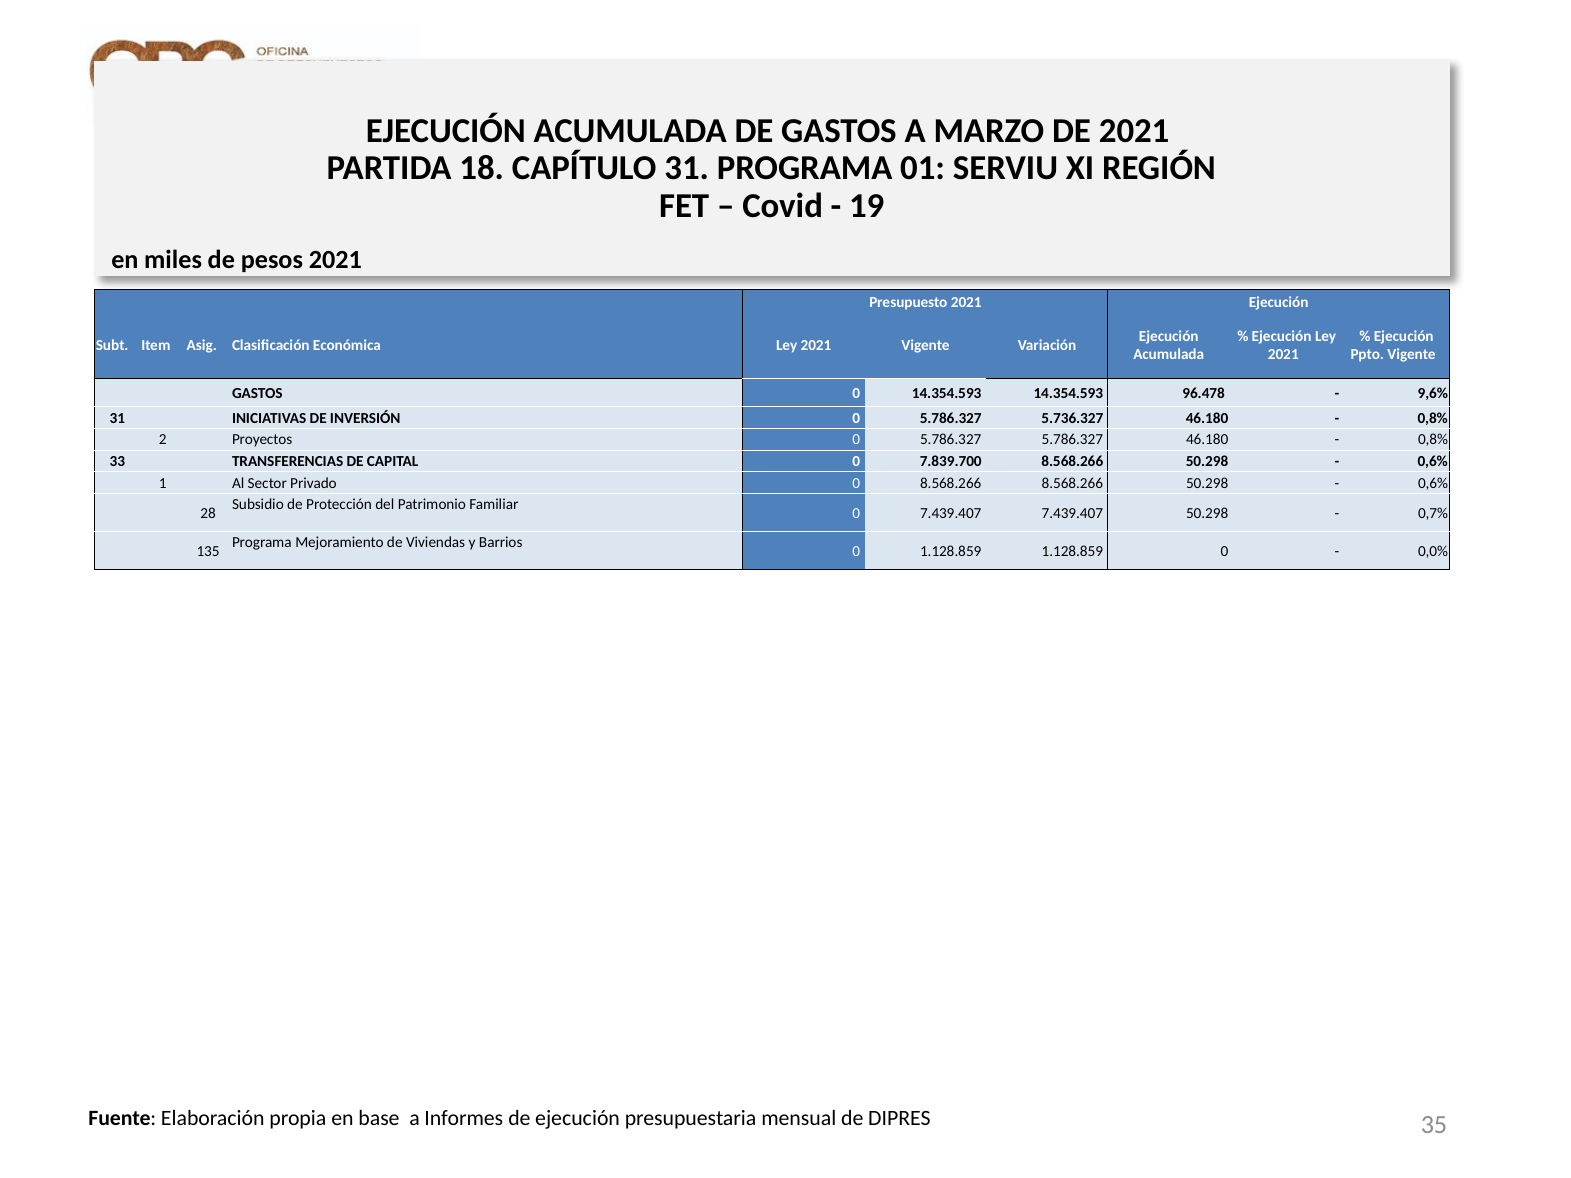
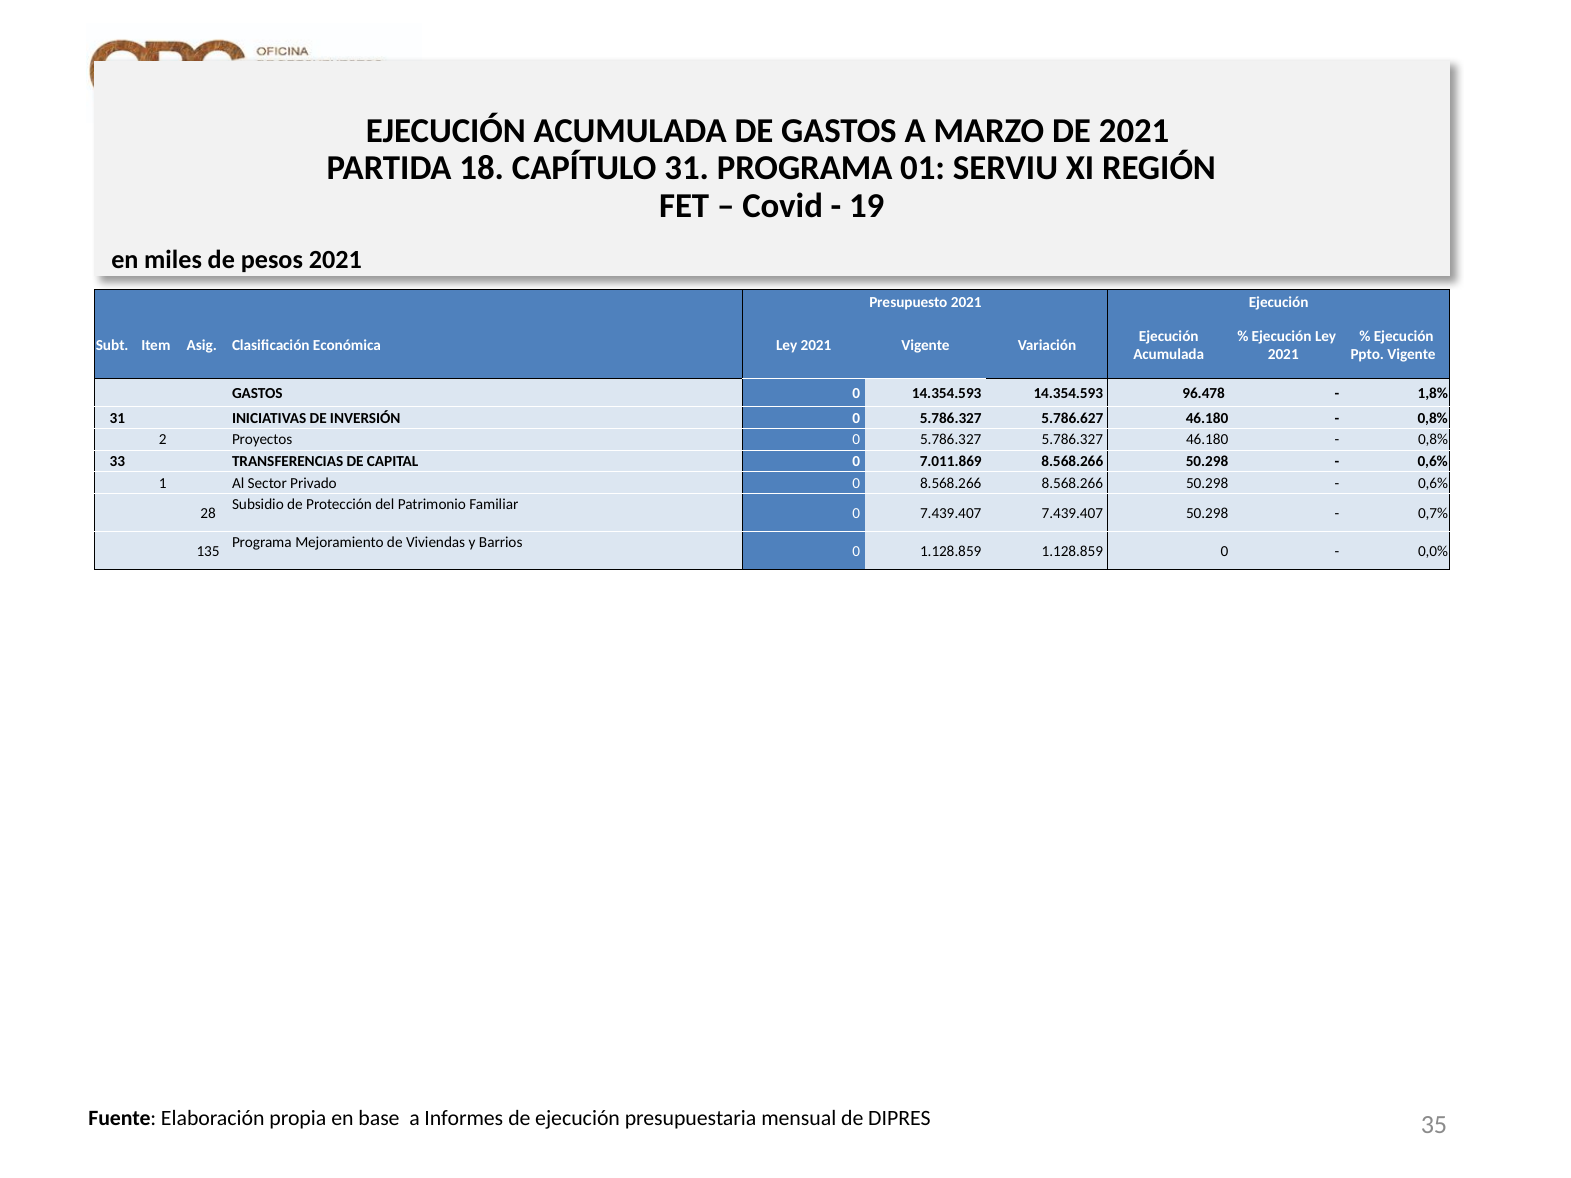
9,6%: 9,6% -> 1,8% (1433, 393)
5.736.327: 5.736.327 -> 5.786.627 (1072, 418)
7.839.700: 7.839.700 -> 7.011.869 (951, 462)
